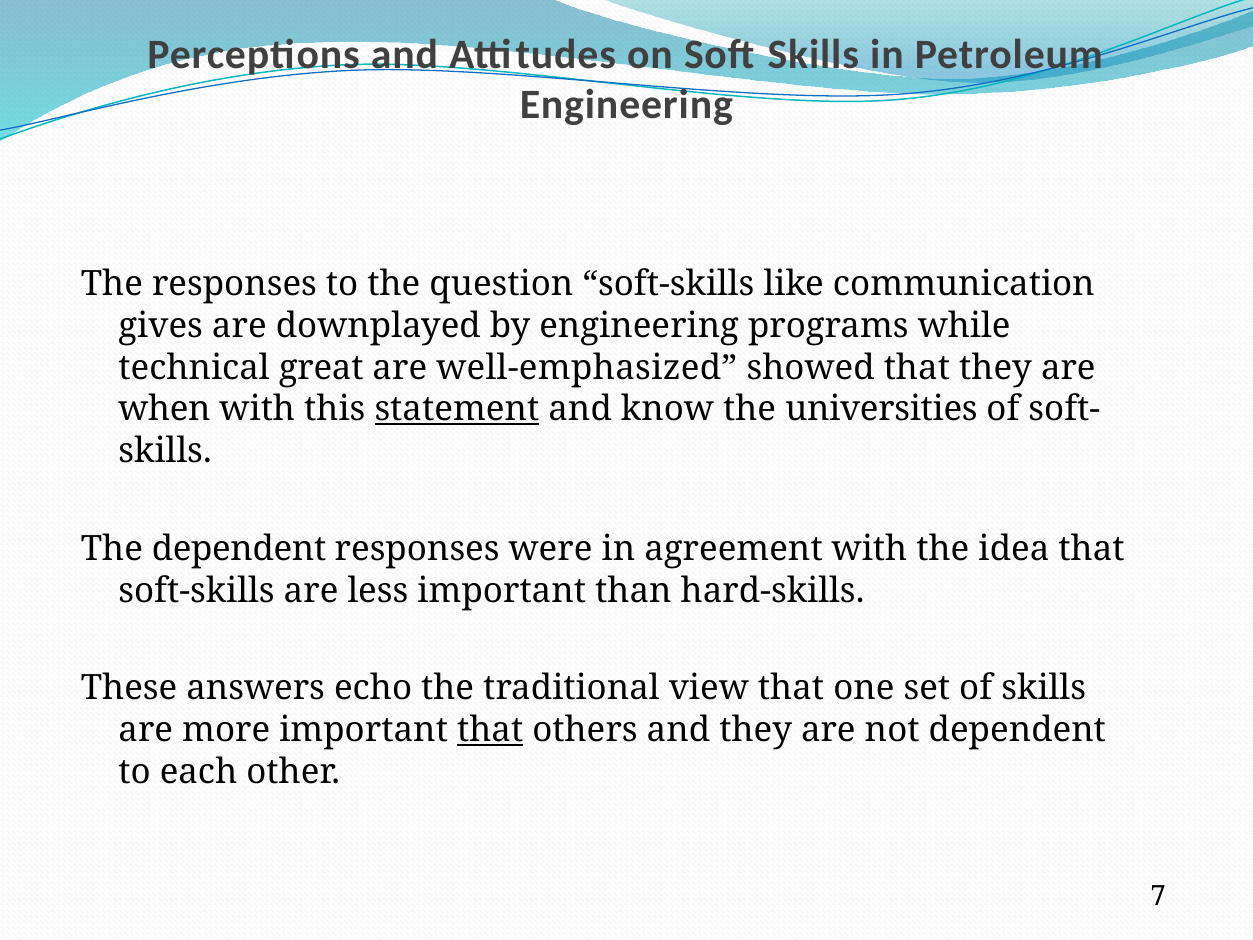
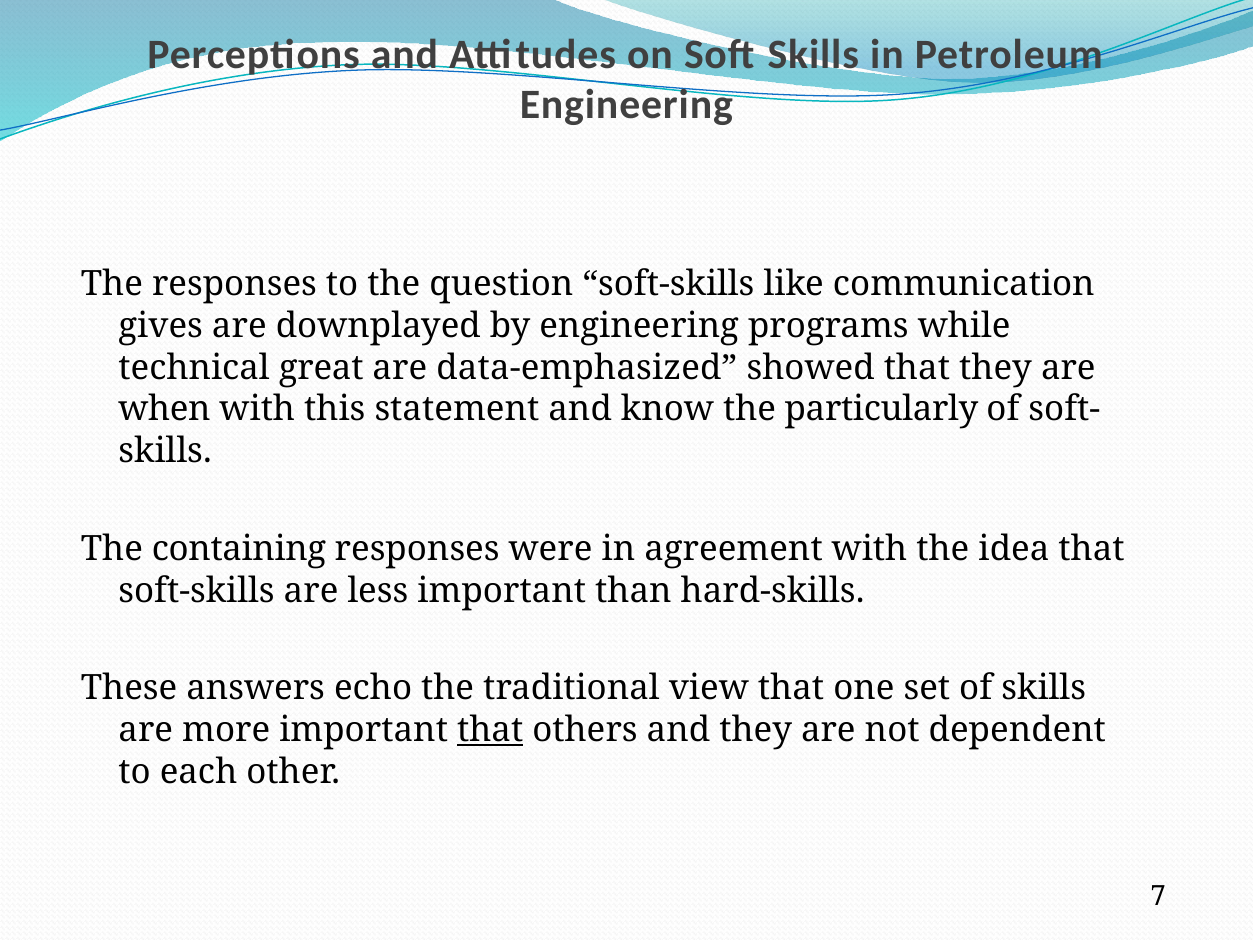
well-emphasized: well-emphasized -> data-emphasized (587, 368)
statement underline: present -> none (457, 409)
universities: universities -> particularly (881, 409)
The dependent: dependent -> containing (239, 549)
